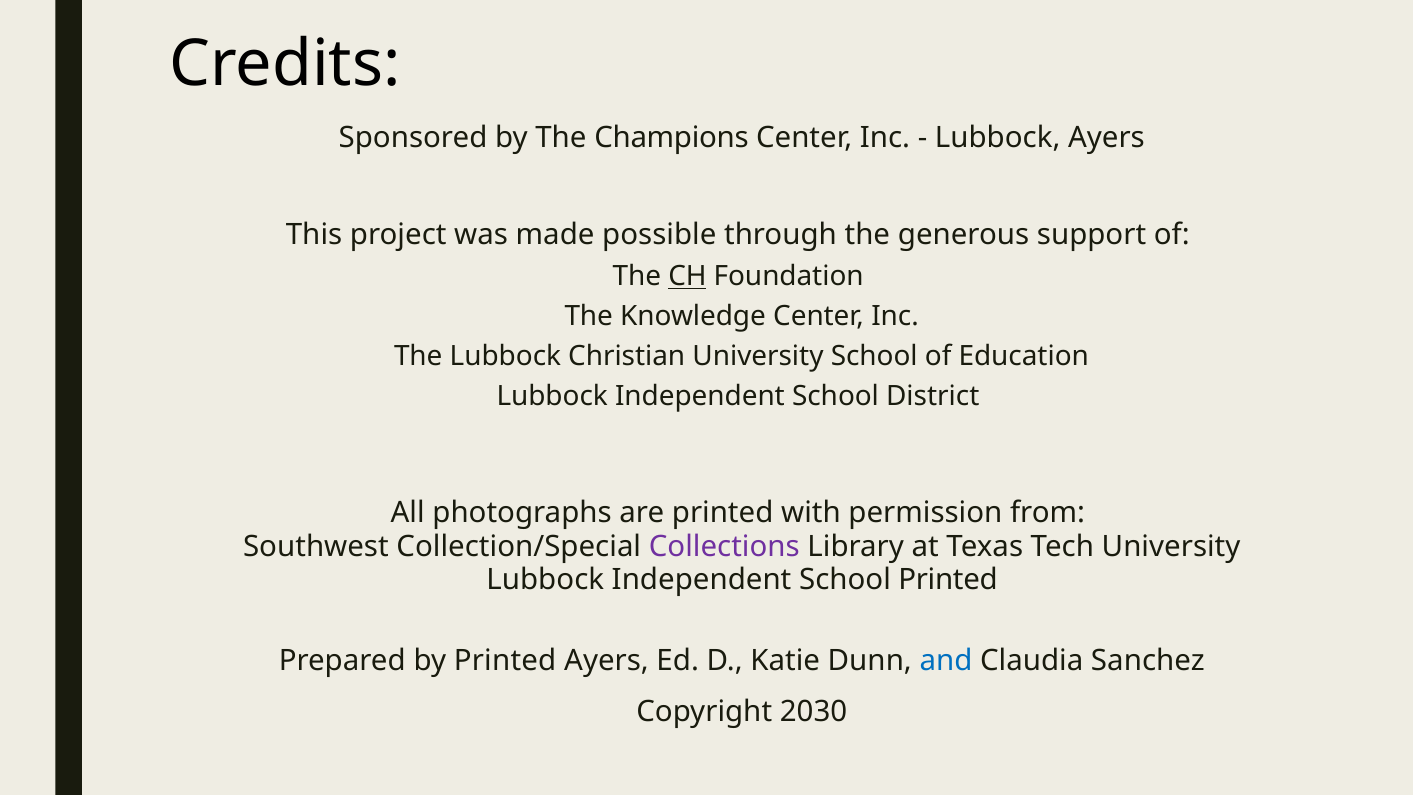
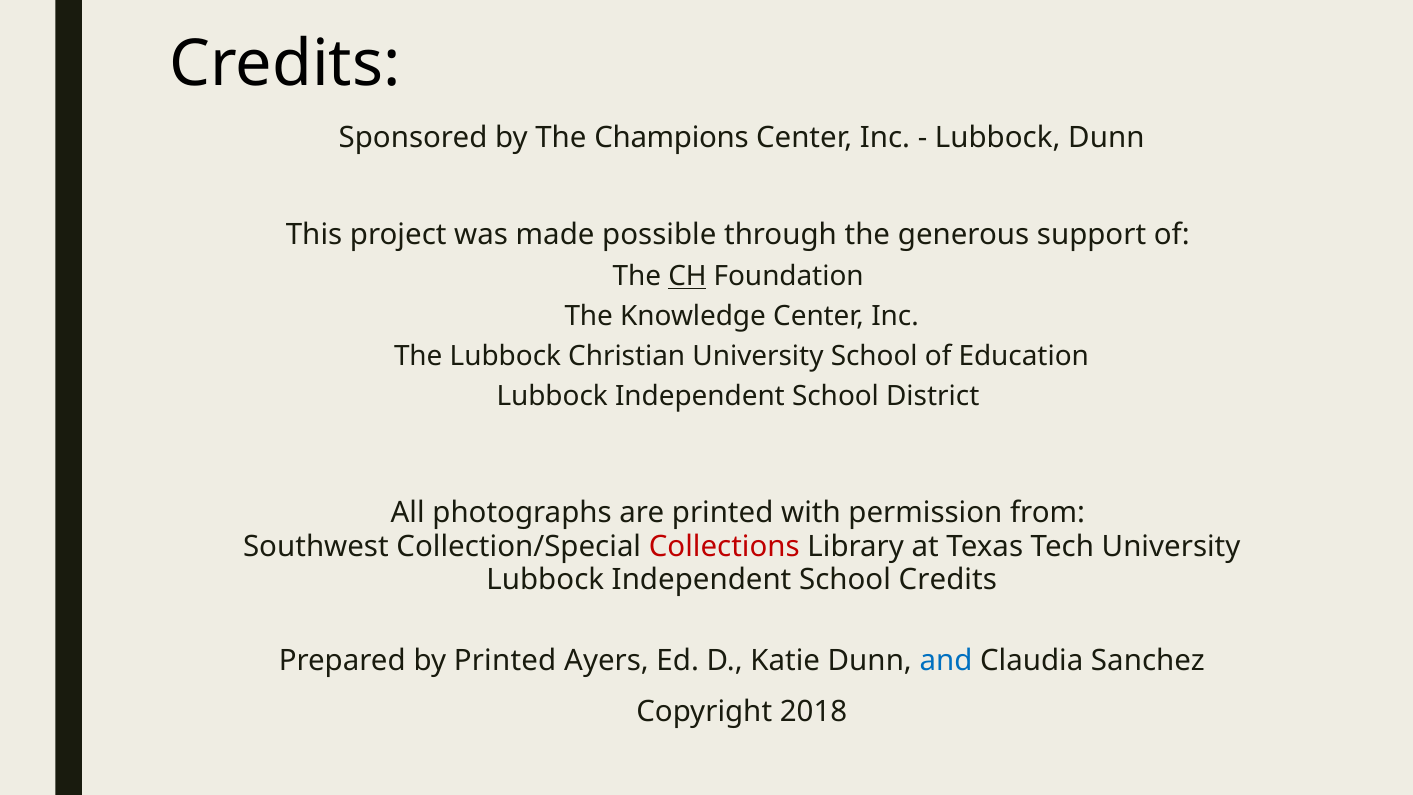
Lubbock Ayers: Ayers -> Dunn (1106, 138)
Collections colour: purple -> red (724, 546)
School Printed: Printed -> Credits (948, 579)
2030: 2030 -> 2018 (814, 711)
